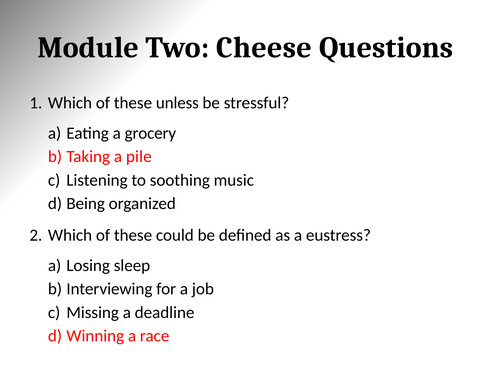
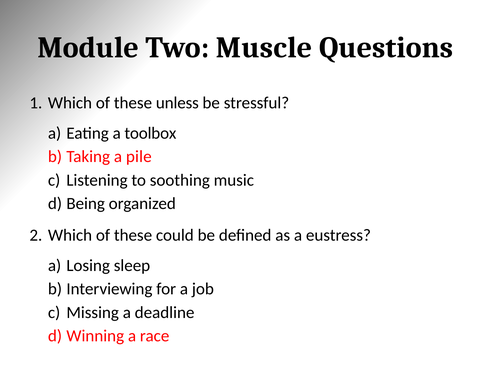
Cheese: Cheese -> Muscle (264, 48)
grocery: grocery -> toolbox (150, 133)
